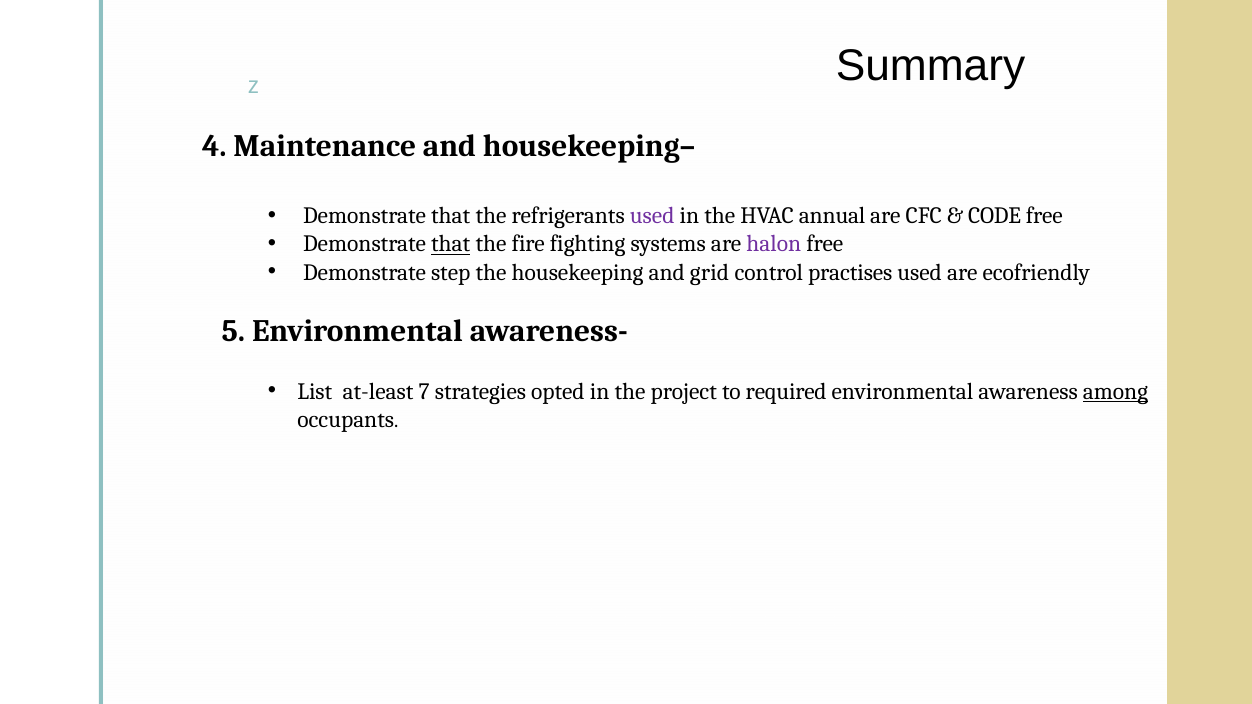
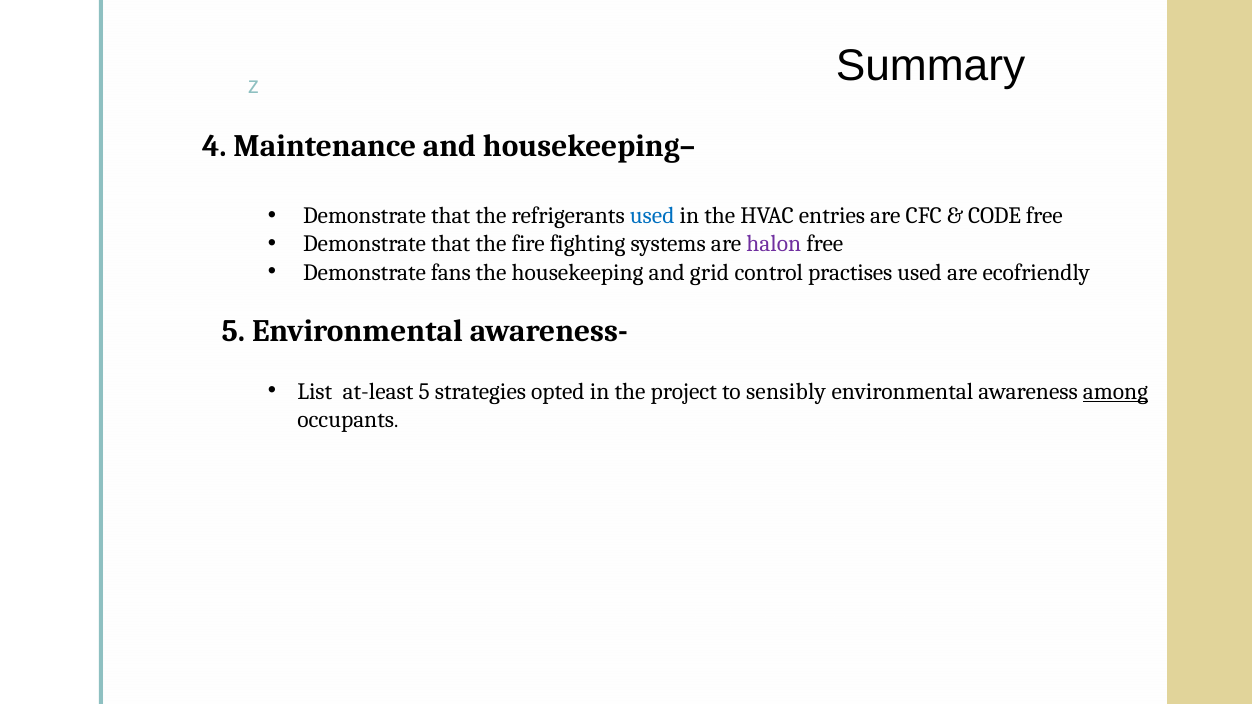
used colour: purple -> blue (652, 216)
annual: annual -> entries (832, 216)
that underline: present -> none (451, 244)
step: step -> fans (451, 273)
at-least 7: 7 -> 5 (424, 391)
required: required -> sensibly (786, 391)
